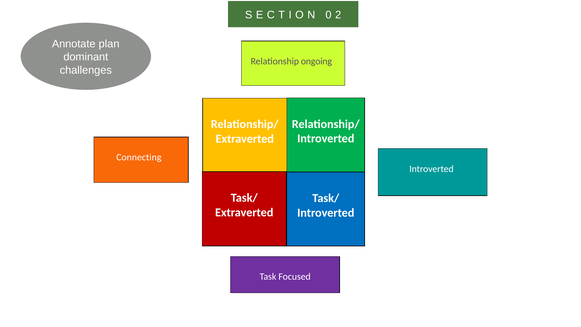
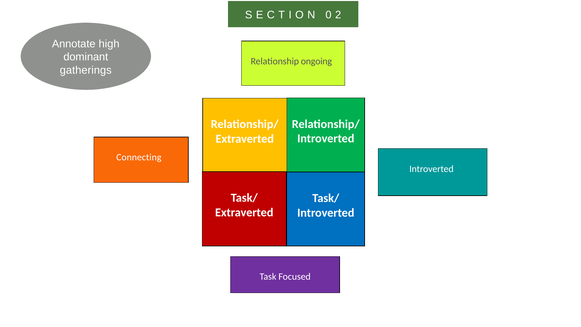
plan: plan -> high (109, 44)
challenges: challenges -> gatherings (86, 70)
